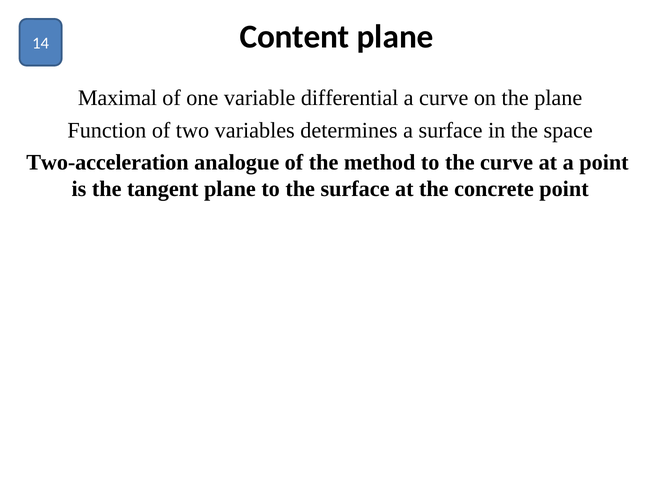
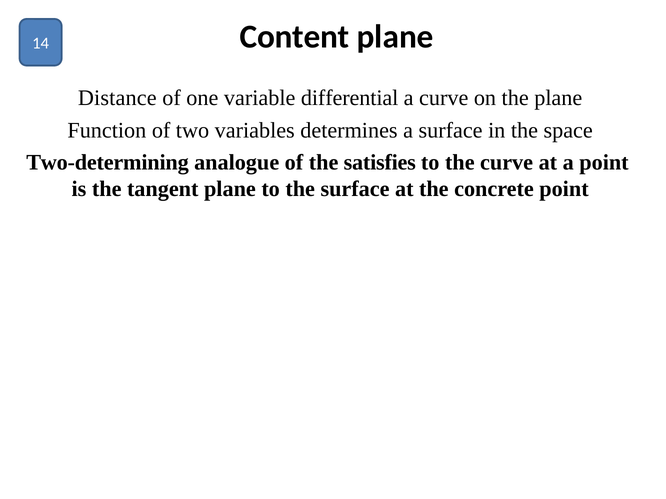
Maximal: Maximal -> Distance (117, 98)
Two-acceleration: Two-acceleration -> Two-determining (108, 163)
method: method -> satisfies (380, 163)
